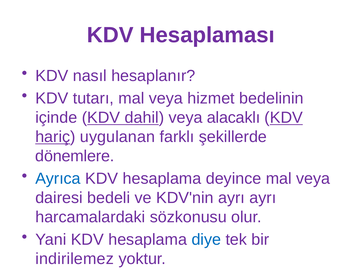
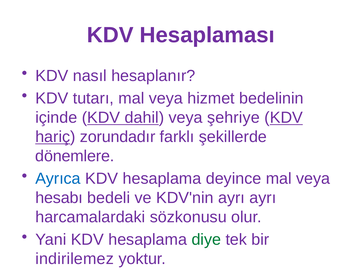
alacaklı: alacaklı -> şehriye (233, 118)
uygulanan: uygulanan -> zorundadır (118, 137)
dairesi: dairesi -> hesabı (59, 198)
diye colour: blue -> green (206, 240)
